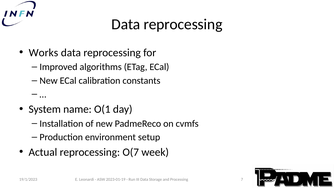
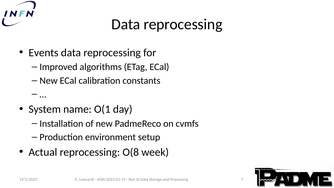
Works: Works -> Events (44, 53)
O(7: O(7 -> O(8 (131, 152)
